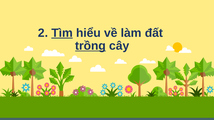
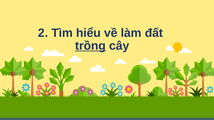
Tìm underline: present -> none (62, 33)
